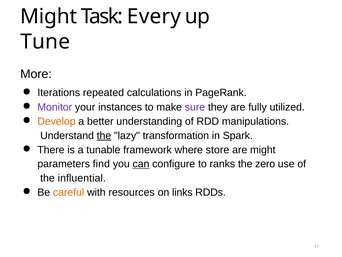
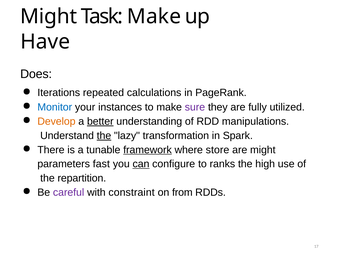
Task Every: Every -> Make (154, 16)
Tune: Tune -> Have (45, 42)
More: More -> Does (36, 74)
Monitor colour: purple -> blue (55, 107)
better underline: none -> present (100, 121)
framework underline: none -> present (147, 150)
find: find -> fast (101, 164)
zero: zero -> high (265, 164)
influential: influential -> repartition (82, 178)
careful colour: orange -> purple (69, 192)
resources: resources -> constraint (132, 192)
links: links -> from (182, 192)
